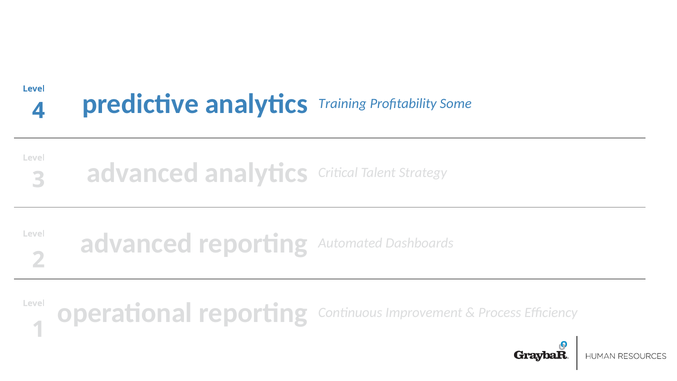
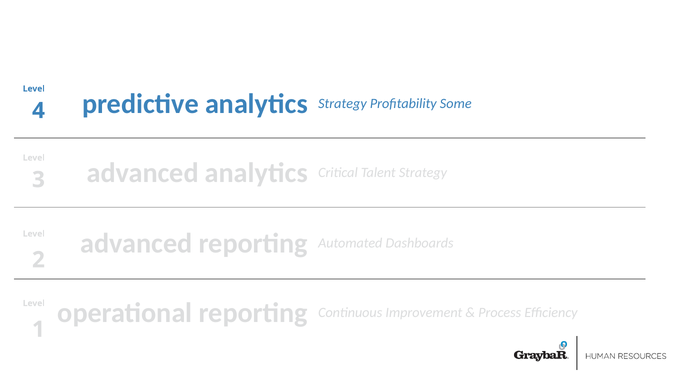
analytics Training: Training -> Strategy (342, 104)
